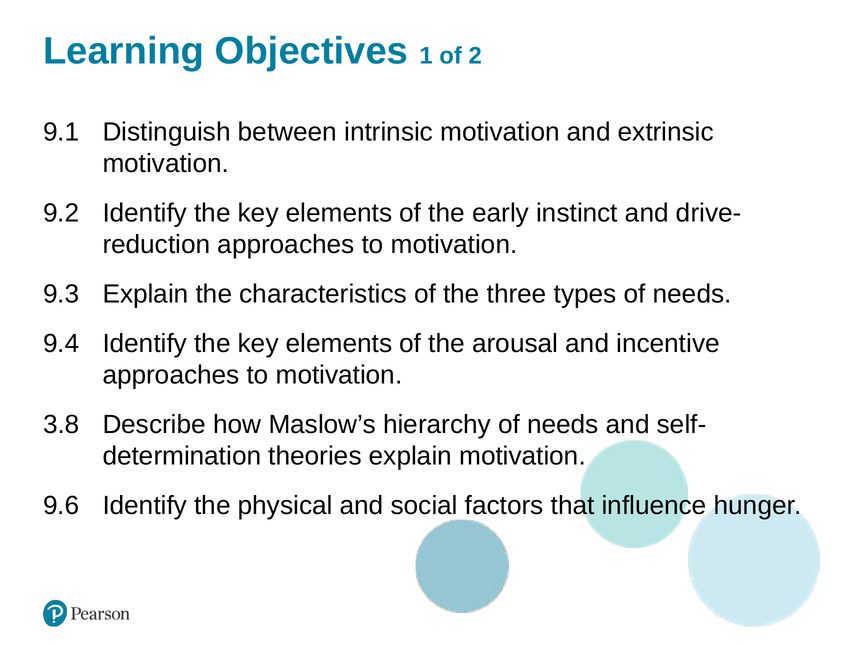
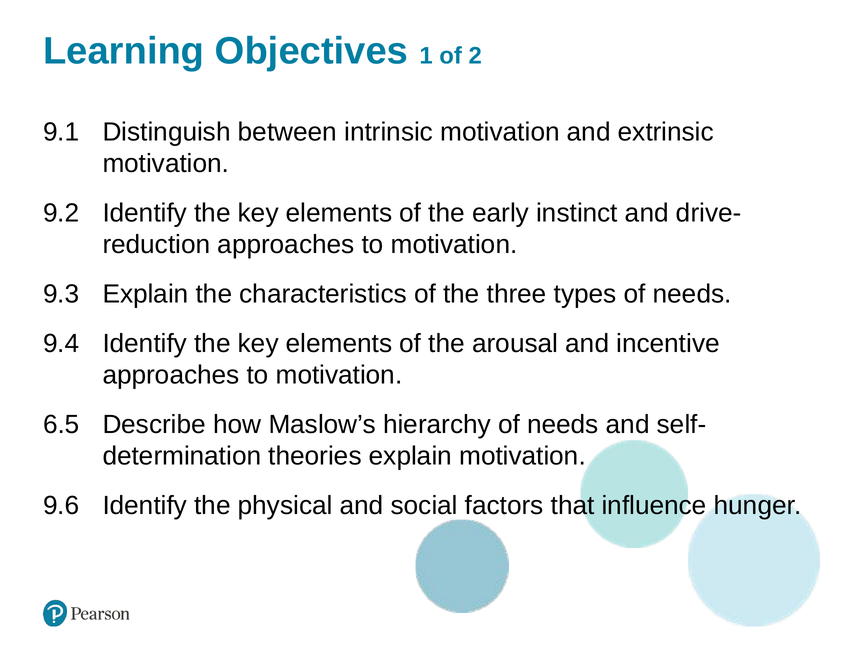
3.8: 3.8 -> 6.5 (61, 425)
